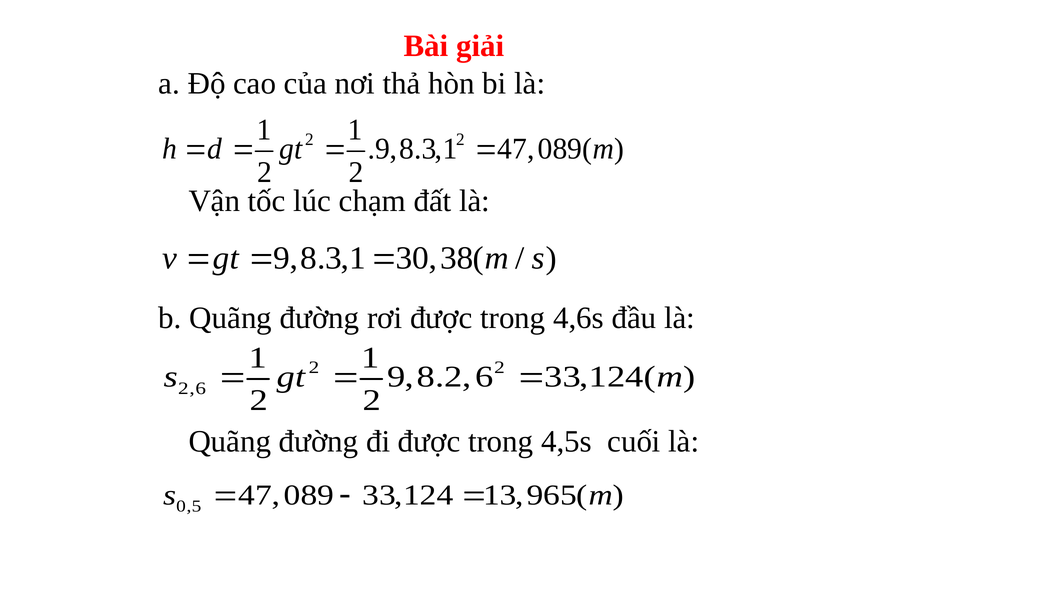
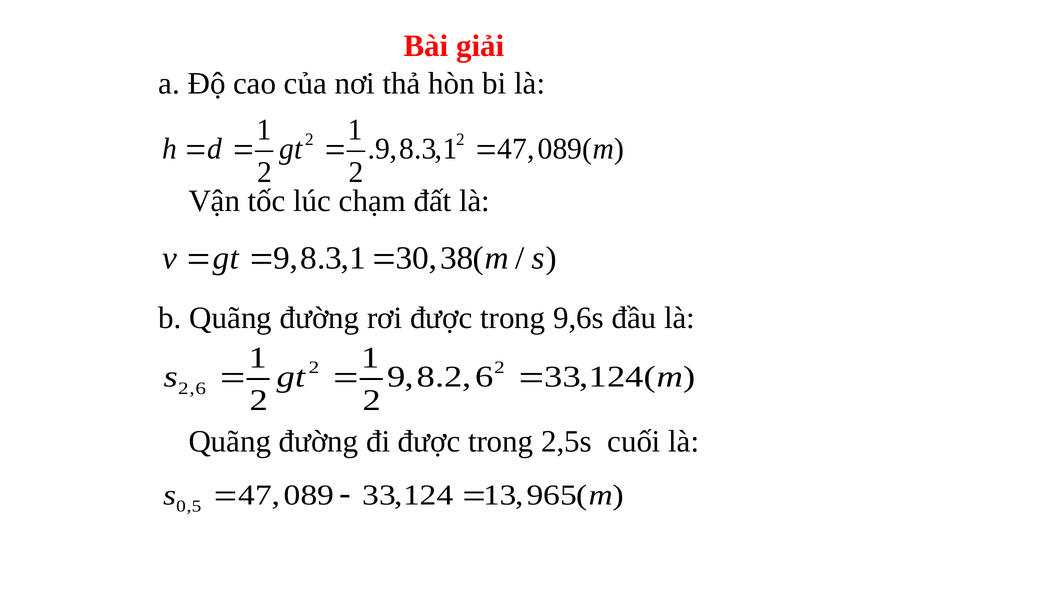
4,6s: 4,6s -> 9,6s (579, 318)
4,5s: 4,5s -> 2,5s (566, 441)
